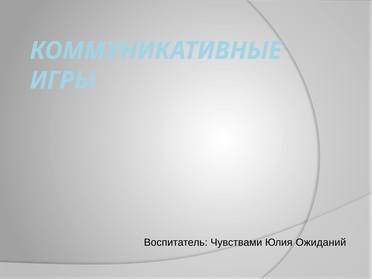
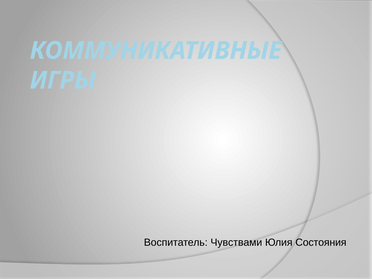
Ожиданий: Ожиданий -> Состояния (321, 242)
